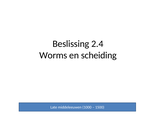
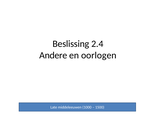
Worms: Worms -> Andere (53, 55)
scheiding: scheiding -> oorlogen (99, 55)
